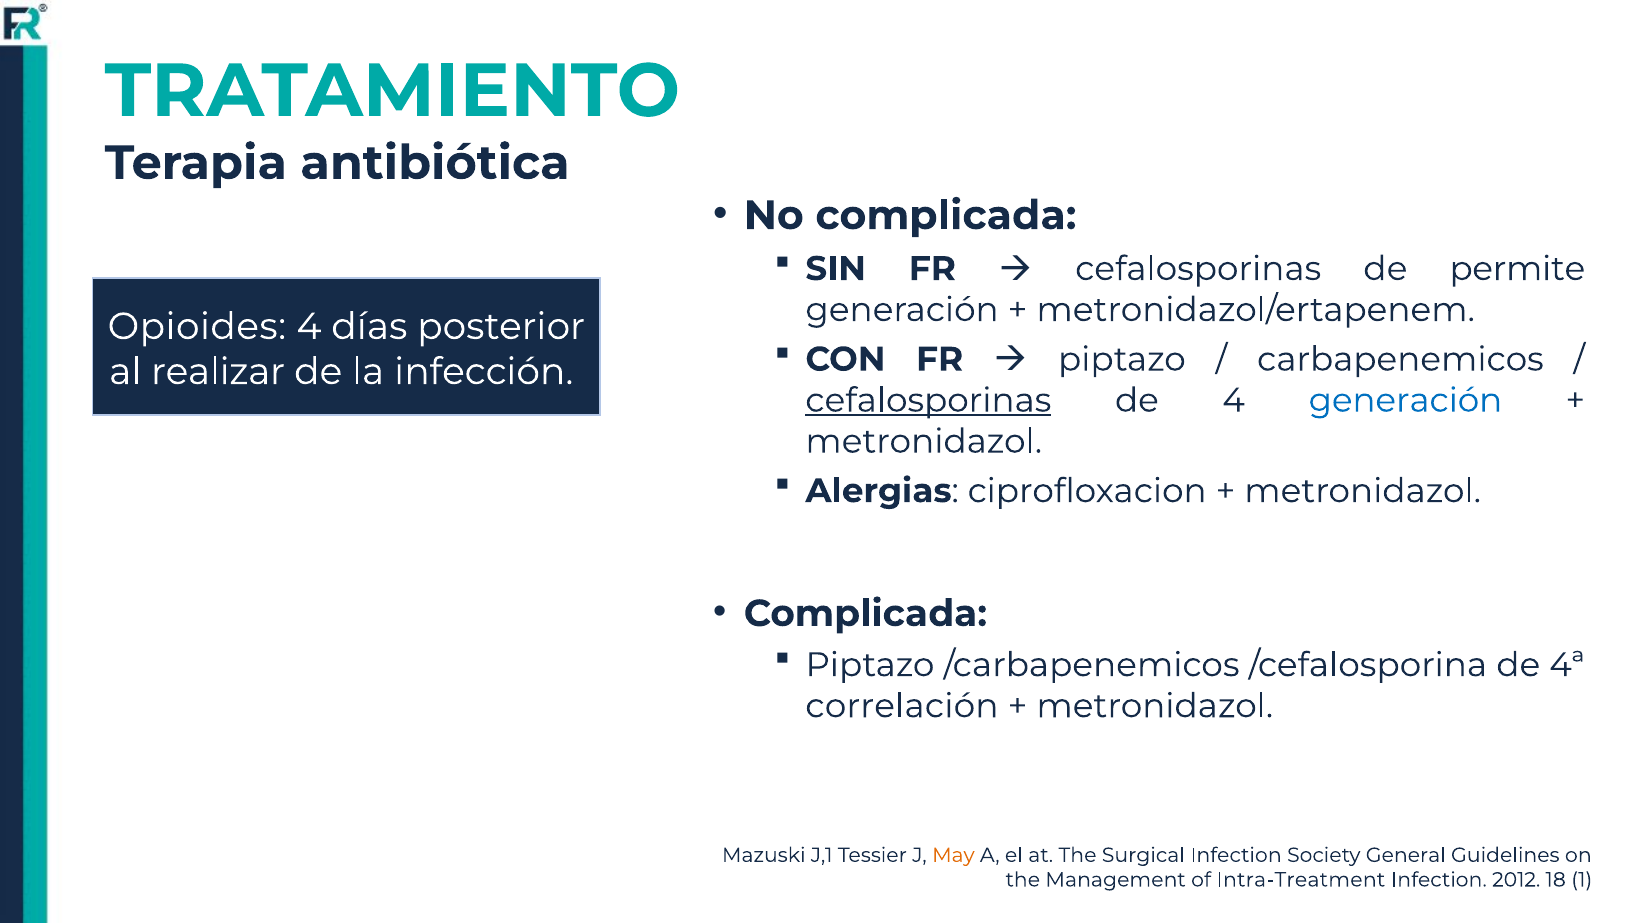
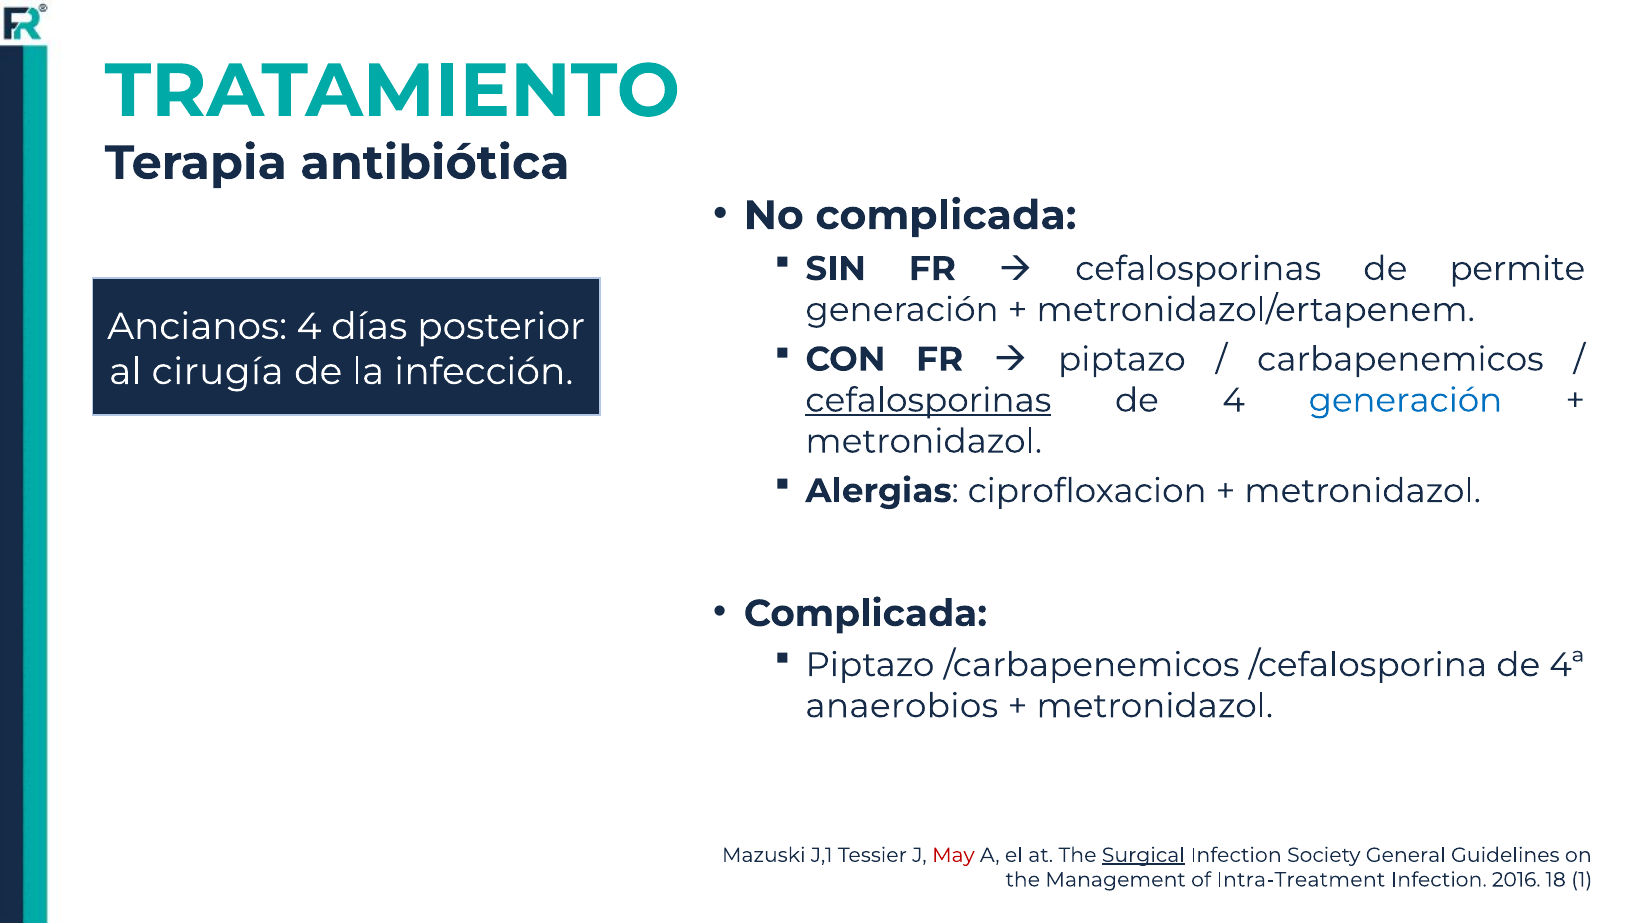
Opioides: Opioides -> Ancianos (197, 327)
realizar: realizar -> cirugía (218, 372)
correlación: correlación -> anaerobios (902, 706)
May colour: orange -> red (953, 856)
Surgical underline: none -> present (1143, 856)
2012: 2012 -> 2016 (1516, 880)
